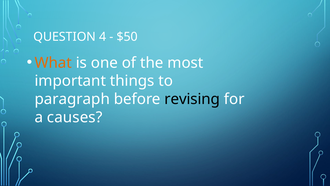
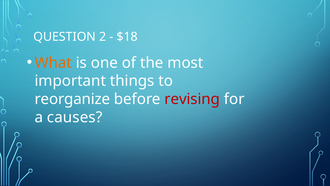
4: 4 -> 2 (103, 37)
$50: $50 -> $18 (127, 37)
paragraph: paragraph -> reorganize (72, 99)
revising colour: black -> red (192, 99)
